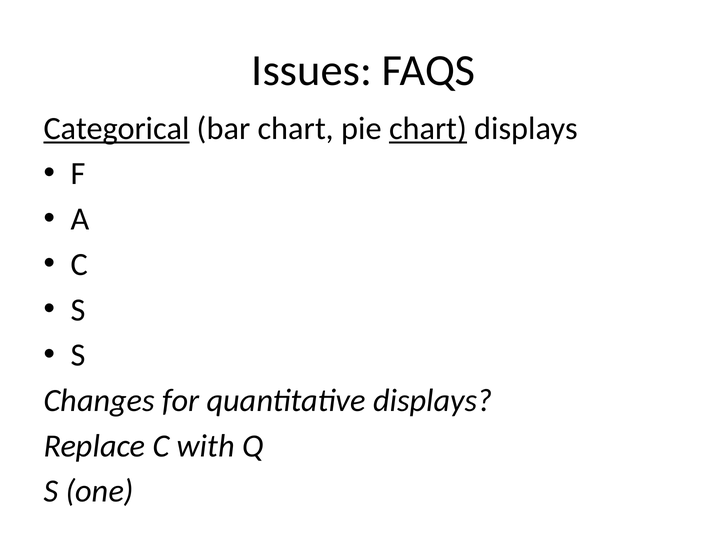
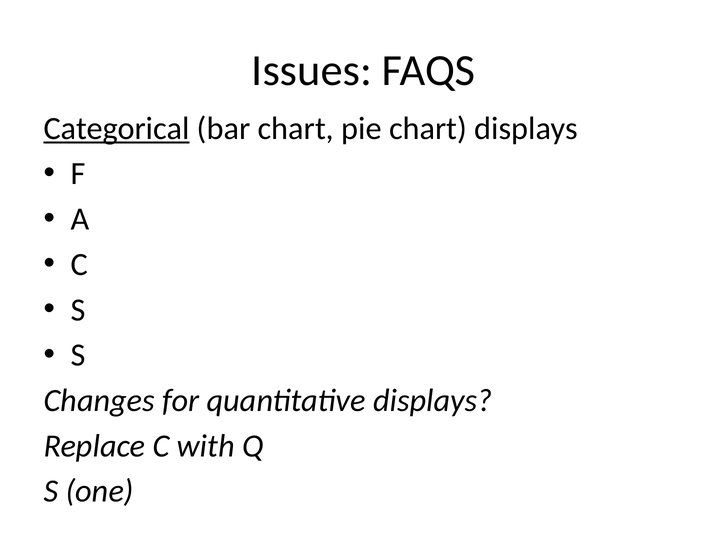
chart underline: present -> none (428, 128)
